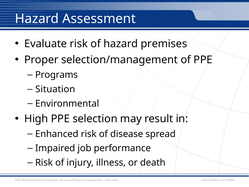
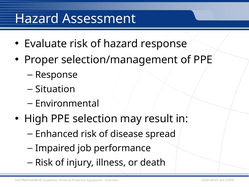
hazard premises: premises -> response (164, 44)
Programs: Programs -> Response (56, 75)
